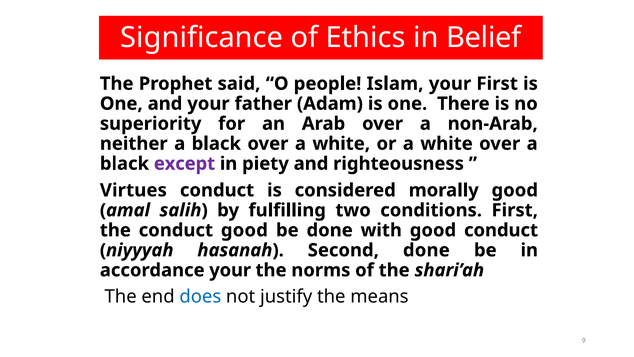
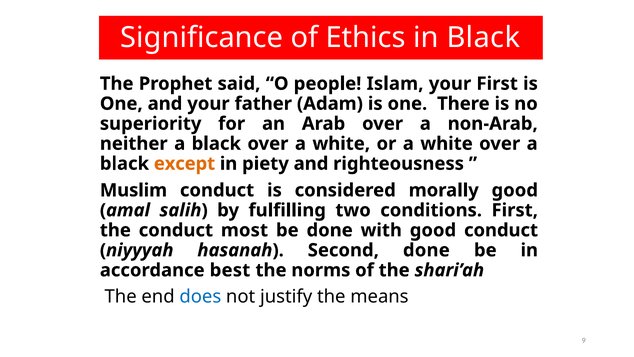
in Belief: Belief -> Black (483, 37)
except colour: purple -> orange (184, 163)
Virtues: Virtues -> Muslim (133, 190)
conduct good: good -> most (244, 230)
accordance your: your -> best (230, 270)
